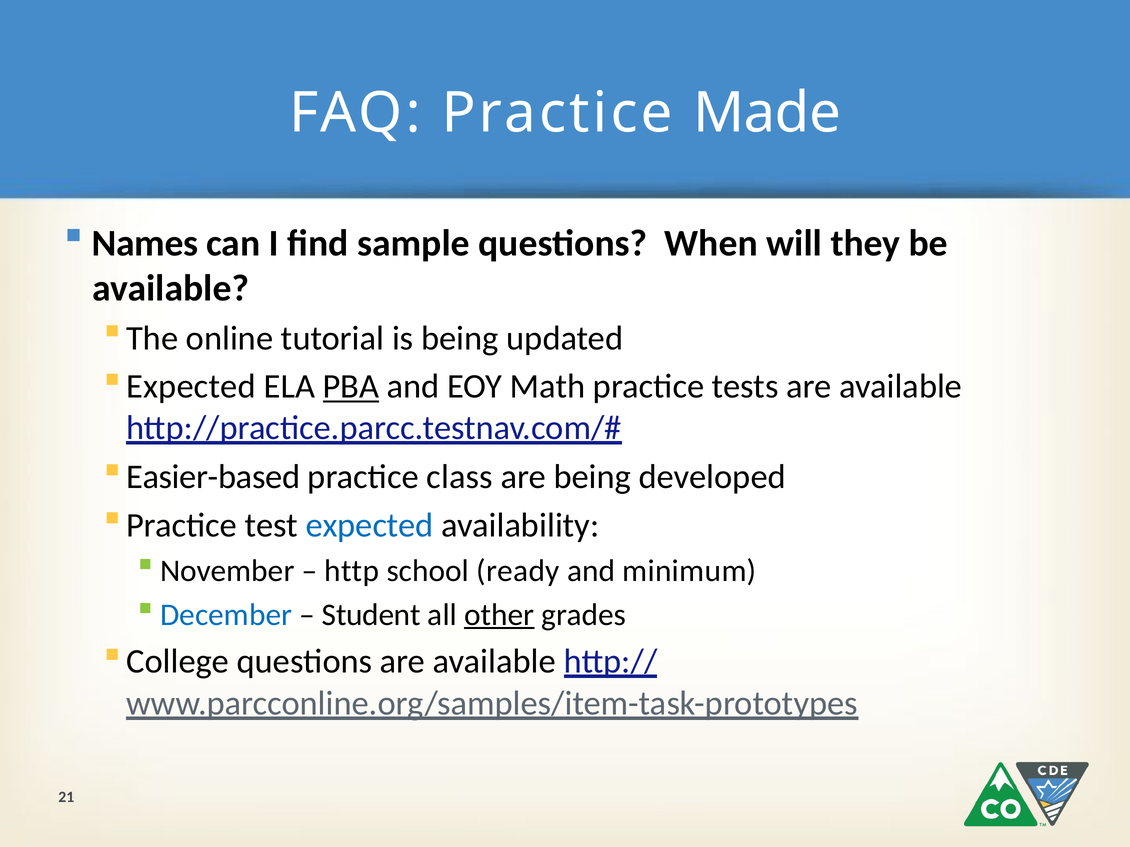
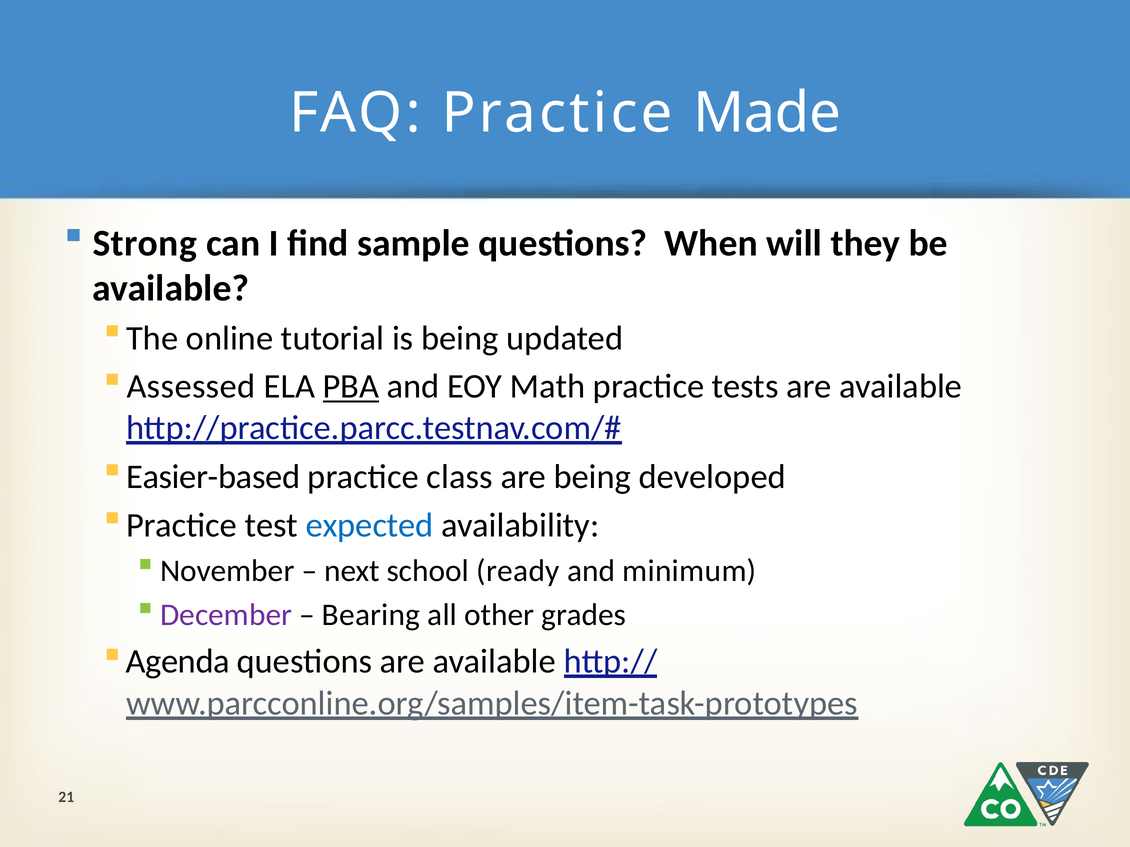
Names: Names -> Strong (145, 243)
Expected: Expected -> Assessed (191, 387)
http: http -> next (352, 571)
December colour: blue -> purple (226, 615)
Student: Student -> Bearing (371, 615)
other underline: present -> none (499, 615)
College: College -> Agenda (178, 662)
